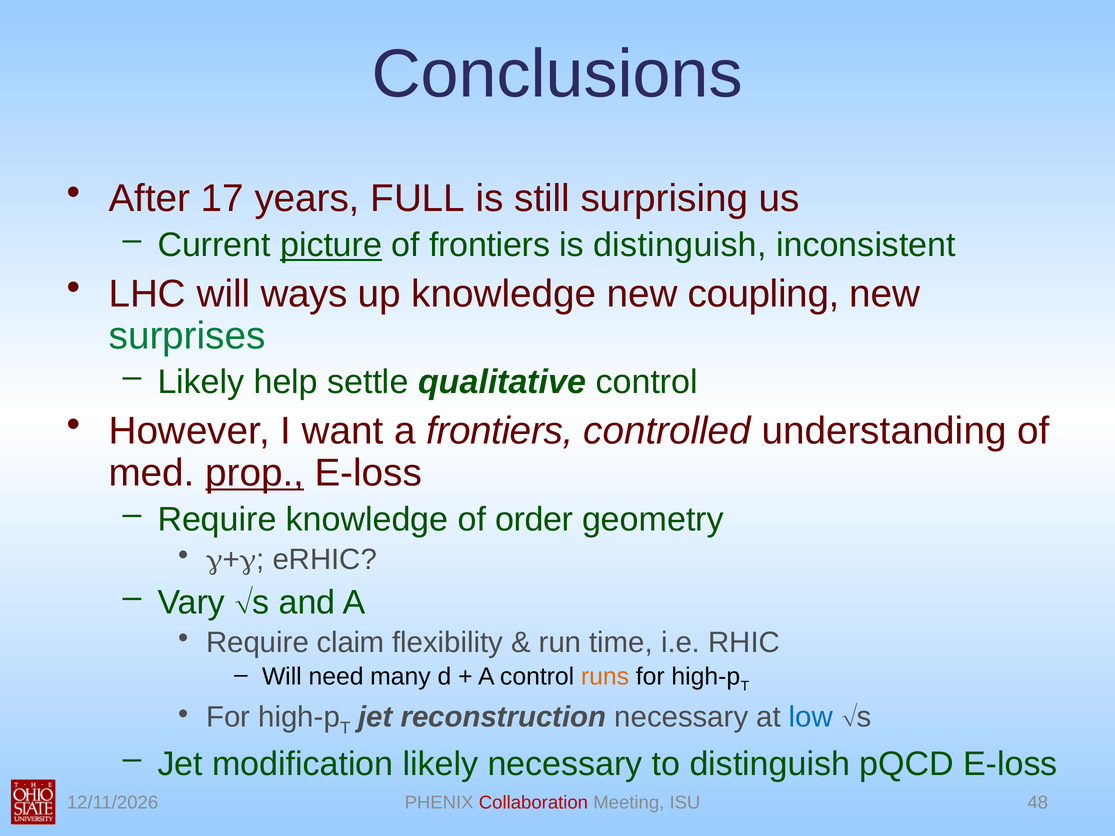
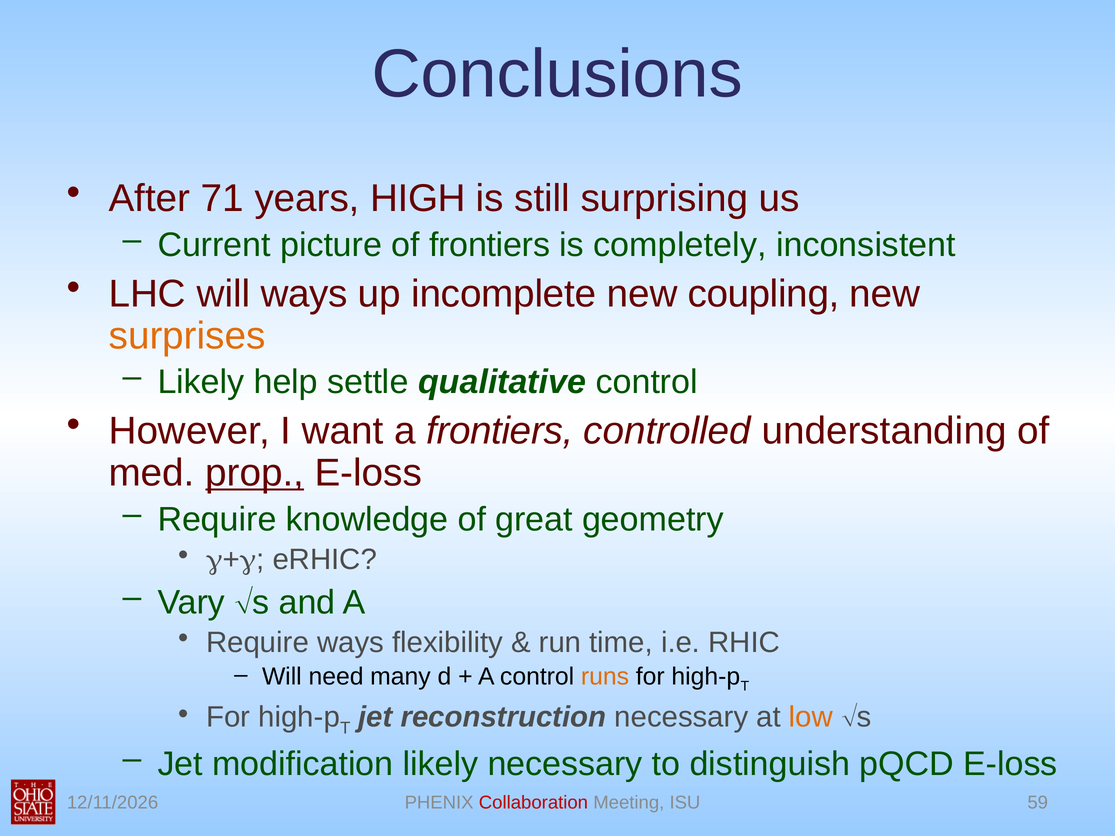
17: 17 -> 71 (222, 199)
FULL: FULL -> HIGH (418, 199)
picture underline: present -> none (331, 245)
is distinguish: distinguish -> completely (680, 245)
up knowledge: knowledge -> incomplete (504, 294)
surprises colour: green -> orange (187, 336)
order: order -> great (534, 519)
Require claim: claim -> ways (351, 643)
low colour: blue -> orange (811, 717)
48: 48 -> 59 (1038, 803)
